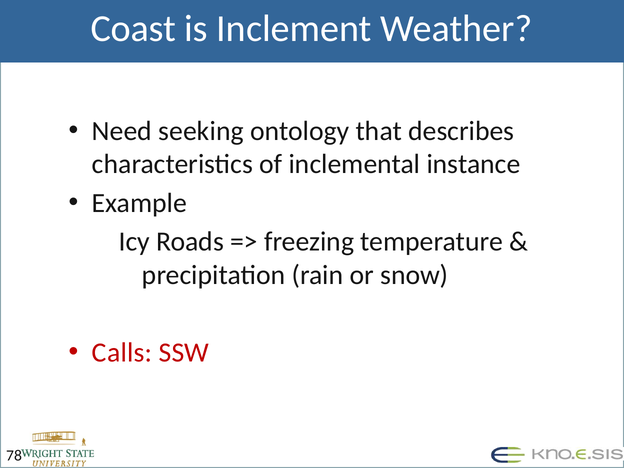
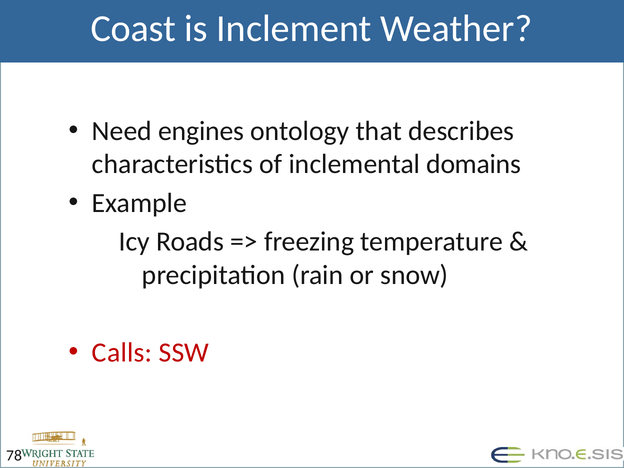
seeking: seeking -> engines (201, 131)
instance: instance -> domains (474, 164)
